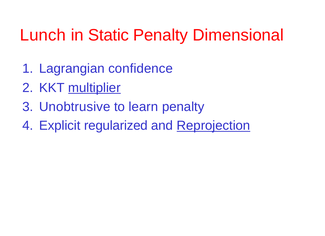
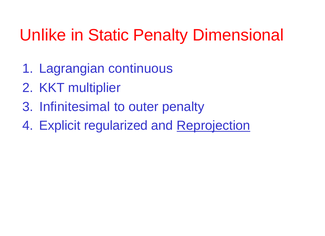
Lunch: Lunch -> Unlike (43, 35)
confidence: confidence -> continuous (141, 69)
multiplier underline: present -> none (94, 88)
Unobtrusive: Unobtrusive -> Infinitesimal (75, 107)
learn: learn -> outer (144, 107)
